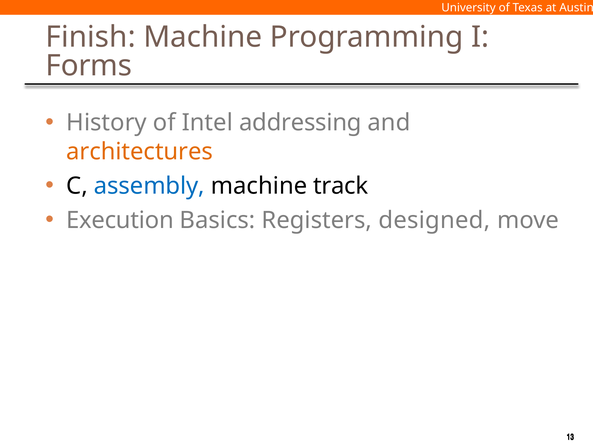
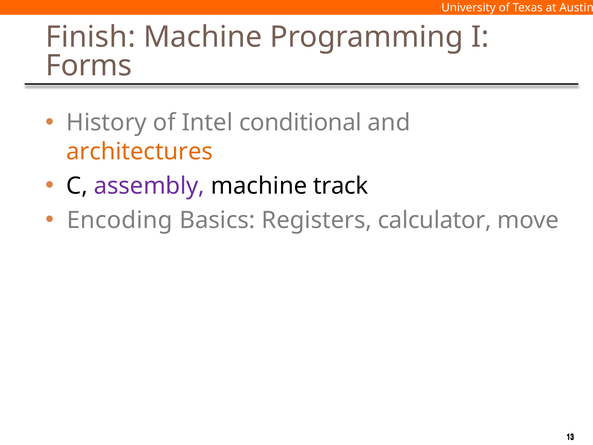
addressing: addressing -> conditional (300, 123)
assembly colour: blue -> purple (149, 186)
Execution: Execution -> Encoding (120, 220)
designed: designed -> calculator (435, 220)
